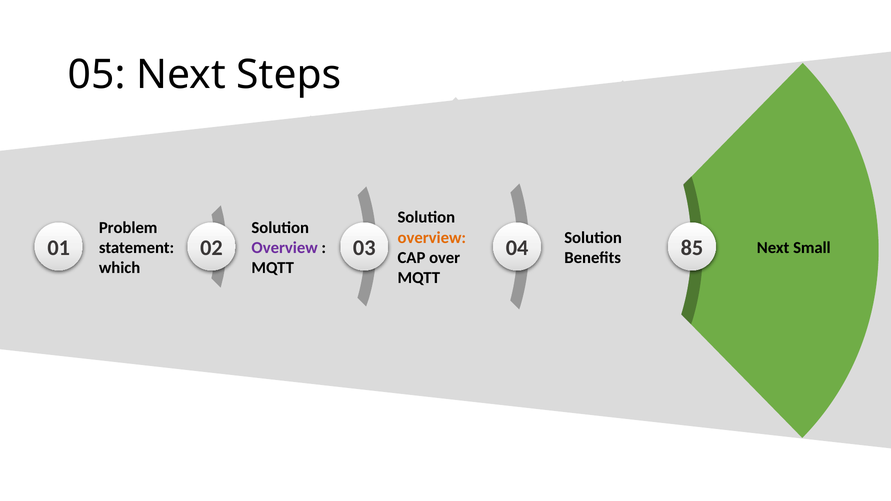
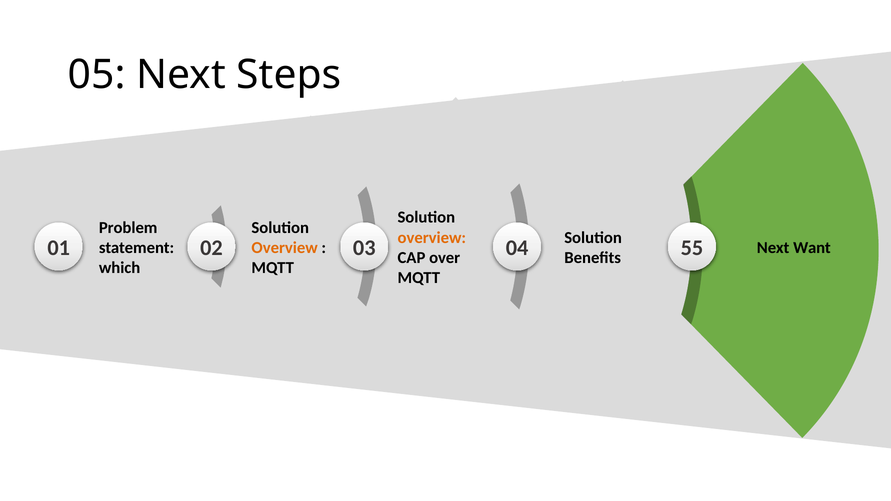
Overview colour: purple -> orange (285, 248)
Small: Small -> Want (812, 248)
85: 85 -> 55 (692, 248)
